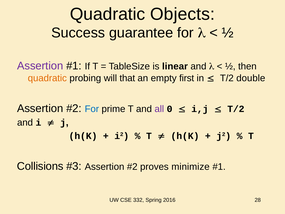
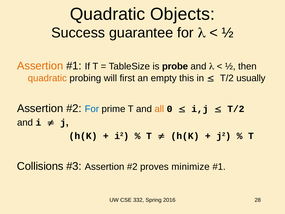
Assertion colour: purple -> orange (40, 66)
linear: linear -> probe (175, 66)
that: that -> first (127, 78)
first: first -> this (187, 78)
double: double -> usually (251, 78)
all colour: purple -> orange (159, 109)
